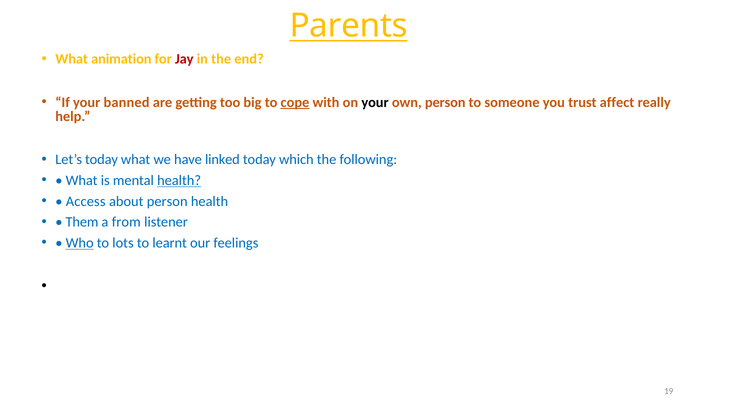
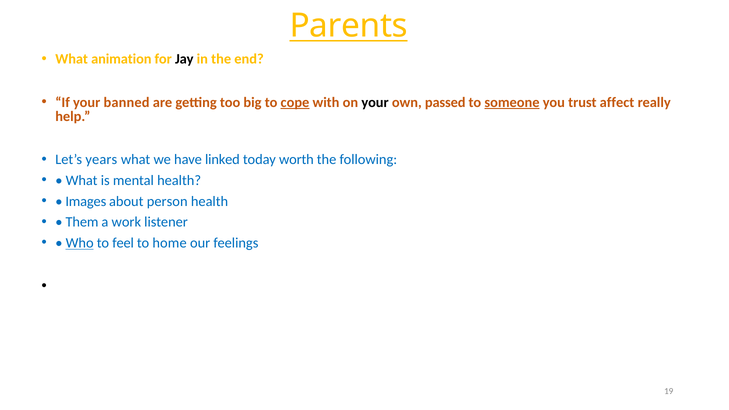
Jay colour: red -> black (184, 59)
own person: person -> passed (445, 102)
someone underline: none -> present (512, 102)
Let’s today: today -> years (101, 160)
which: which -> worth (296, 160)
health underline: present -> none (179, 181)
Access: Access -> Images (86, 201)
from: from -> work (126, 222)
lots: lots -> feel (123, 243)
learnt: learnt -> home (170, 243)
